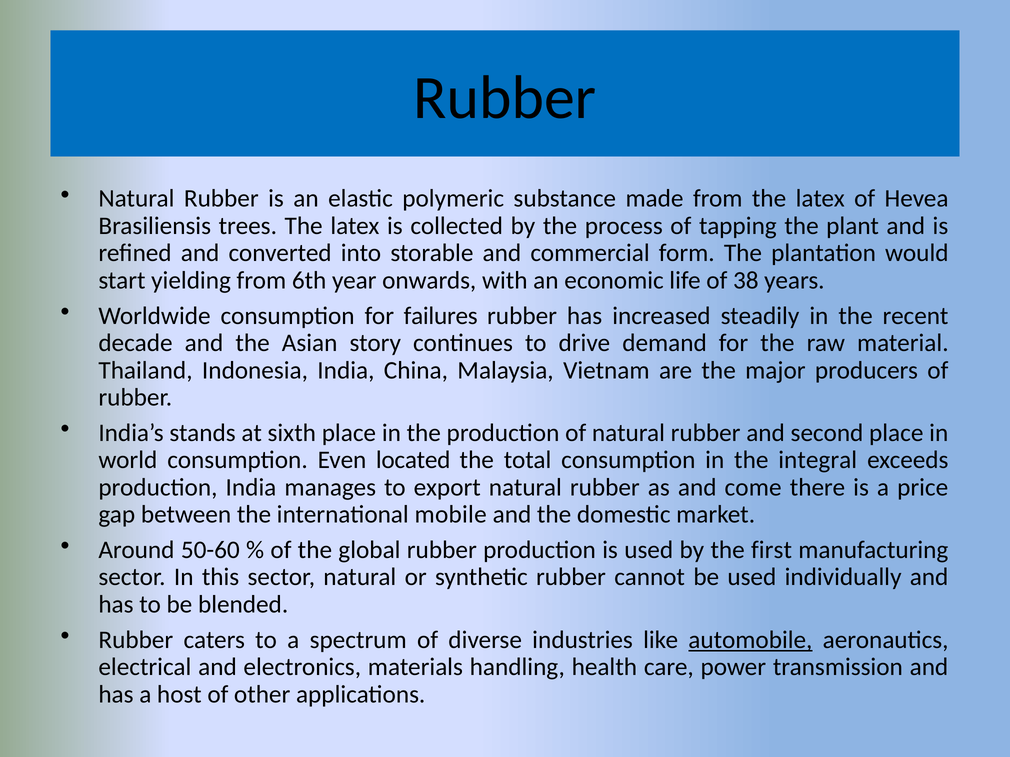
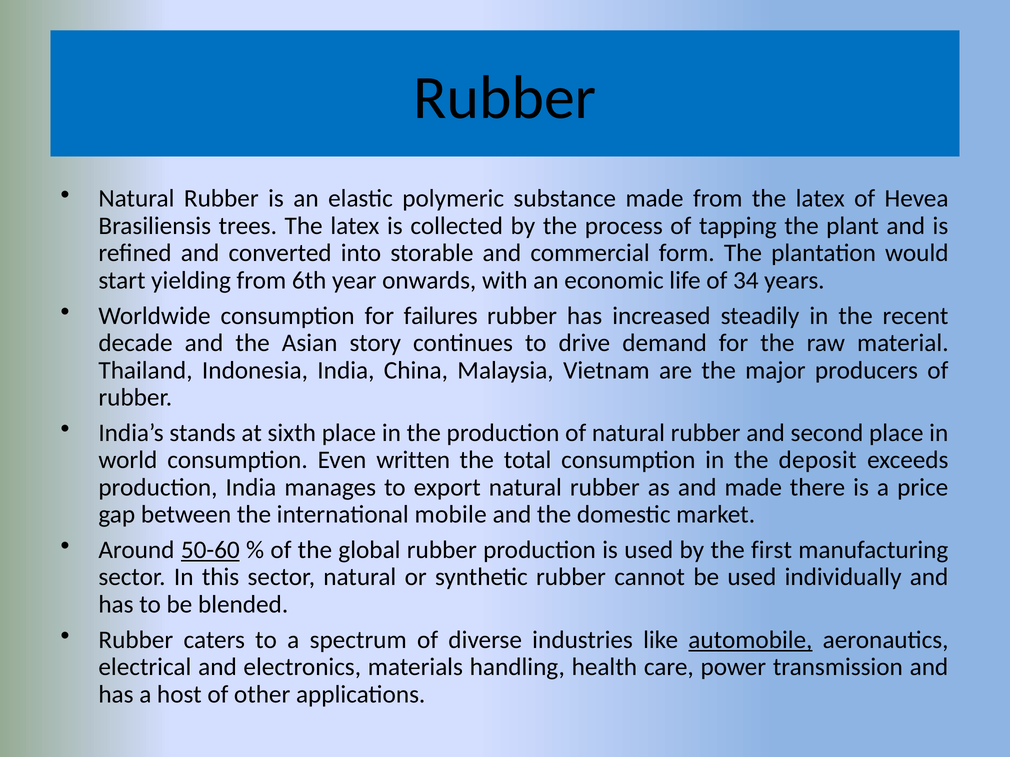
38: 38 -> 34 (746, 281)
located: located -> written (413, 460)
integral: integral -> deposit (818, 460)
and come: come -> made (753, 488)
50-60 underline: none -> present (210, 550)
